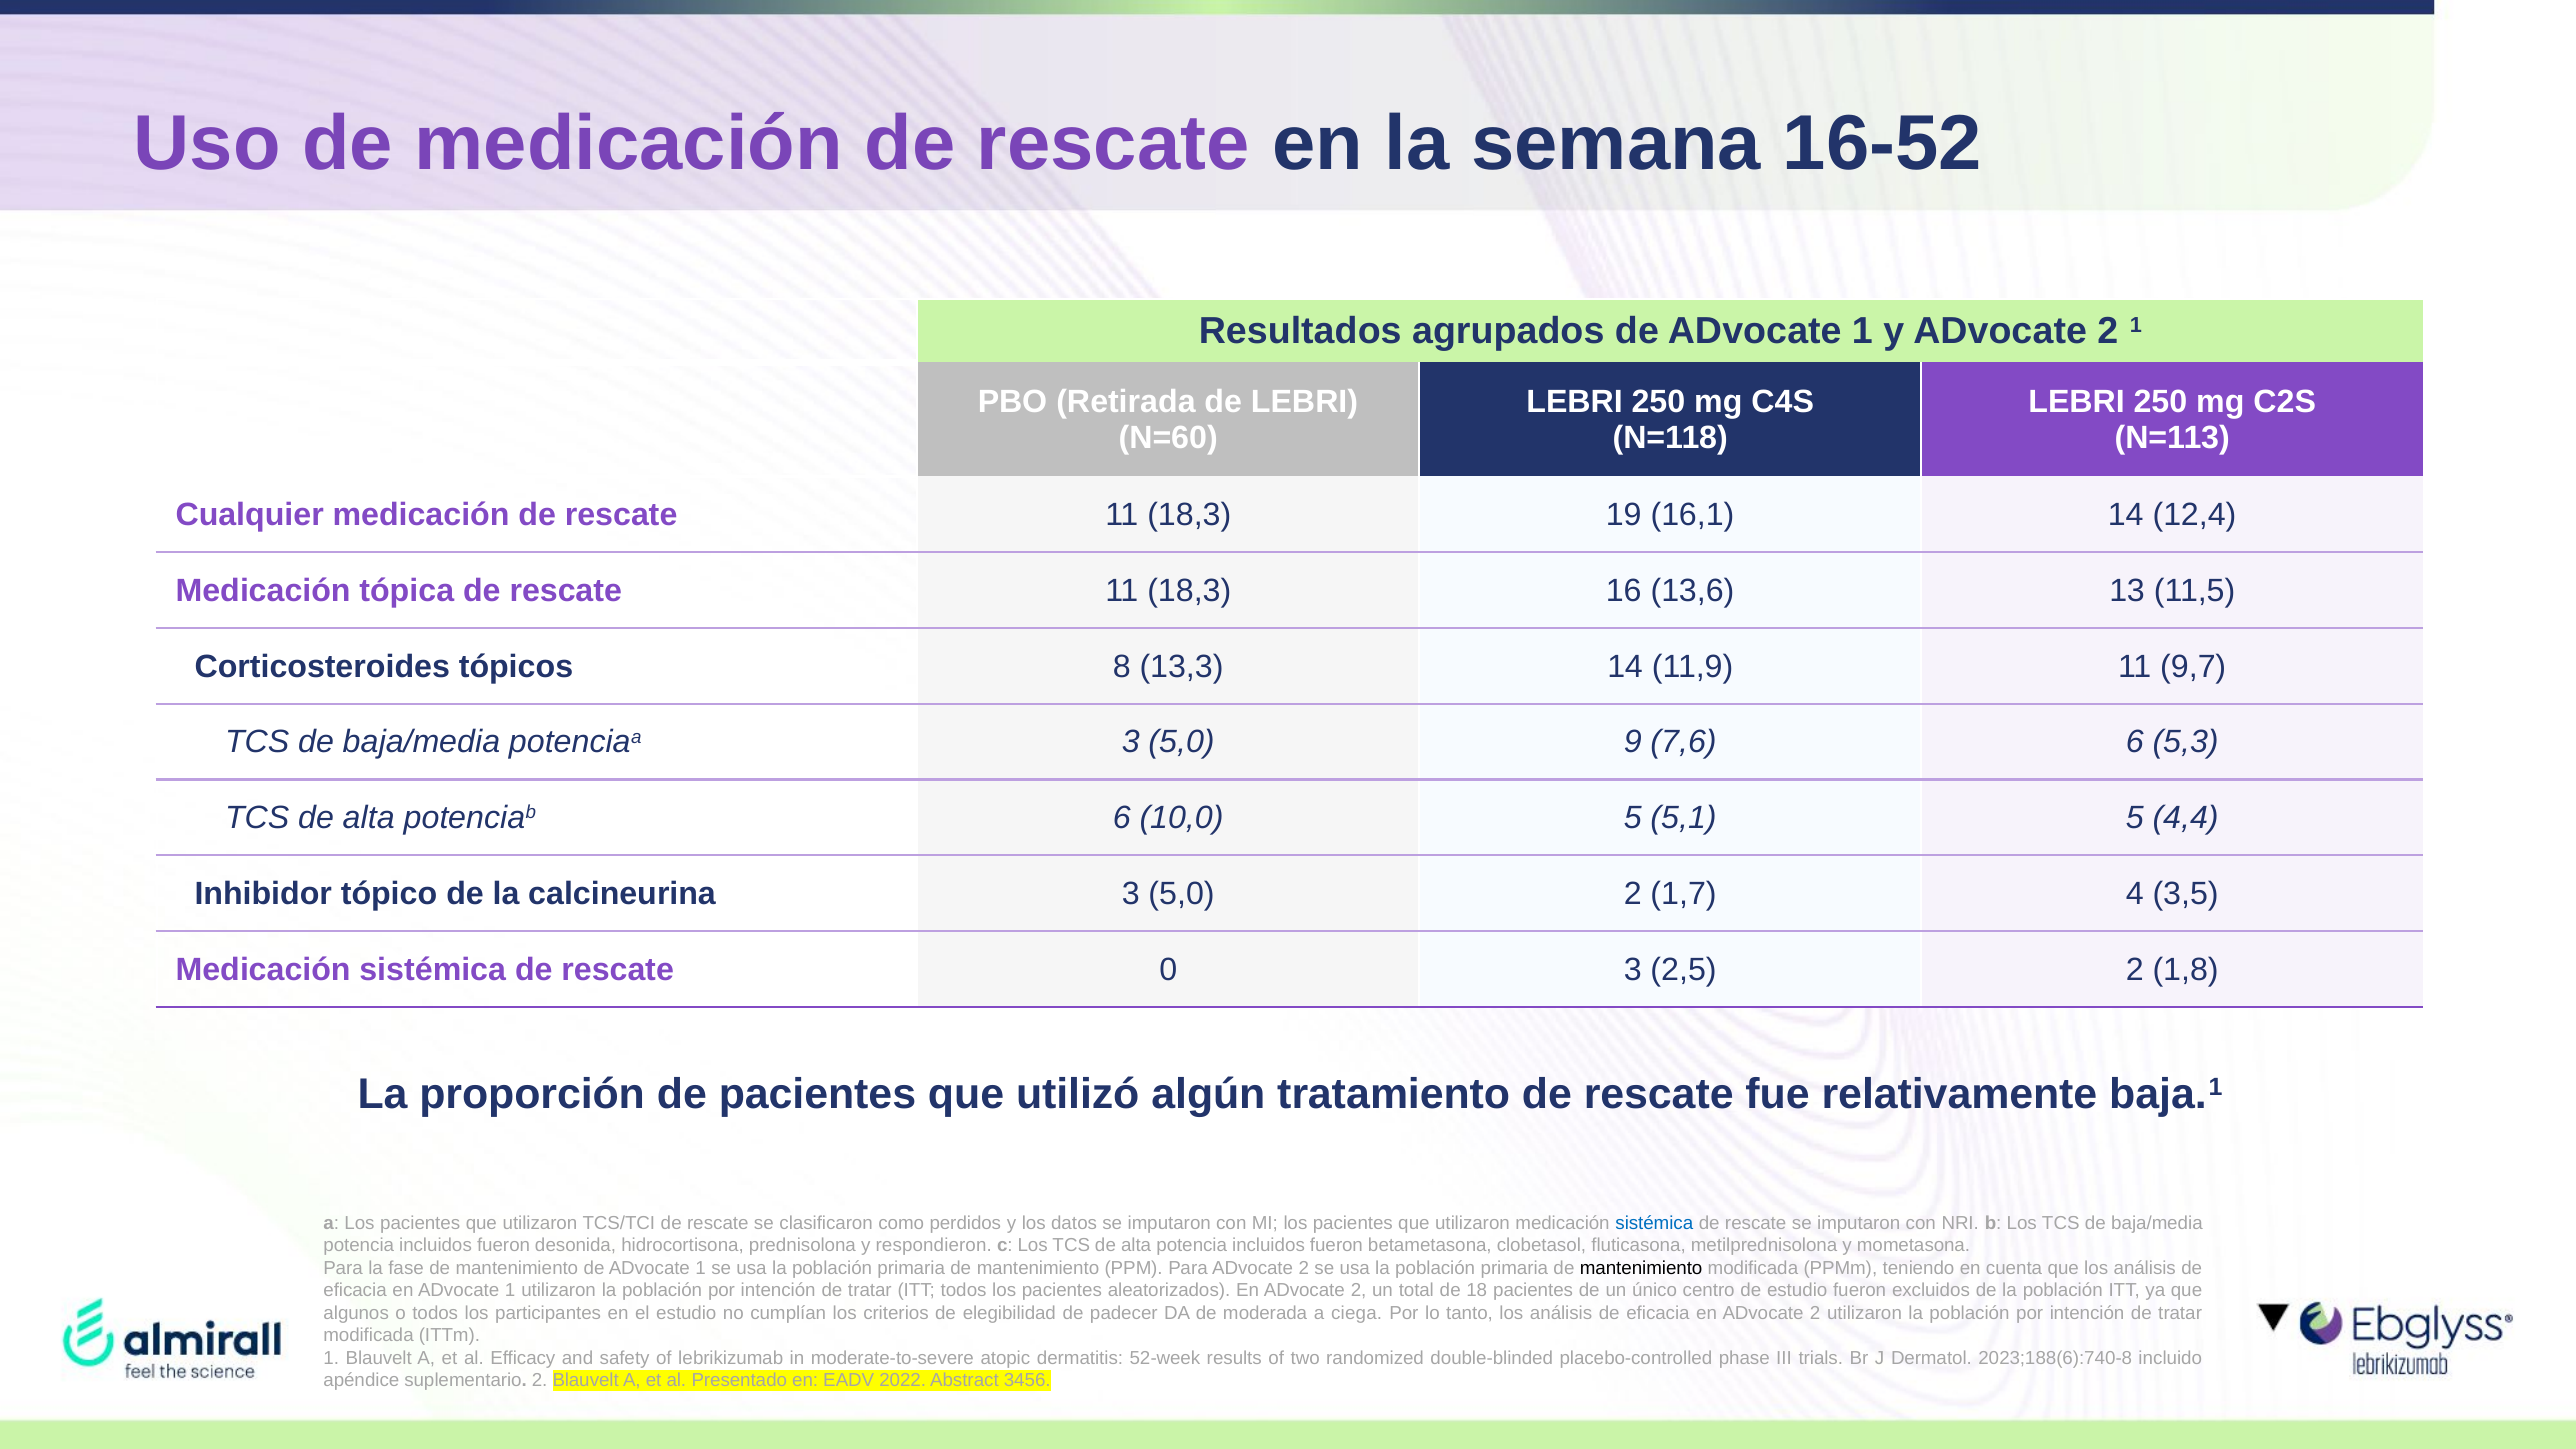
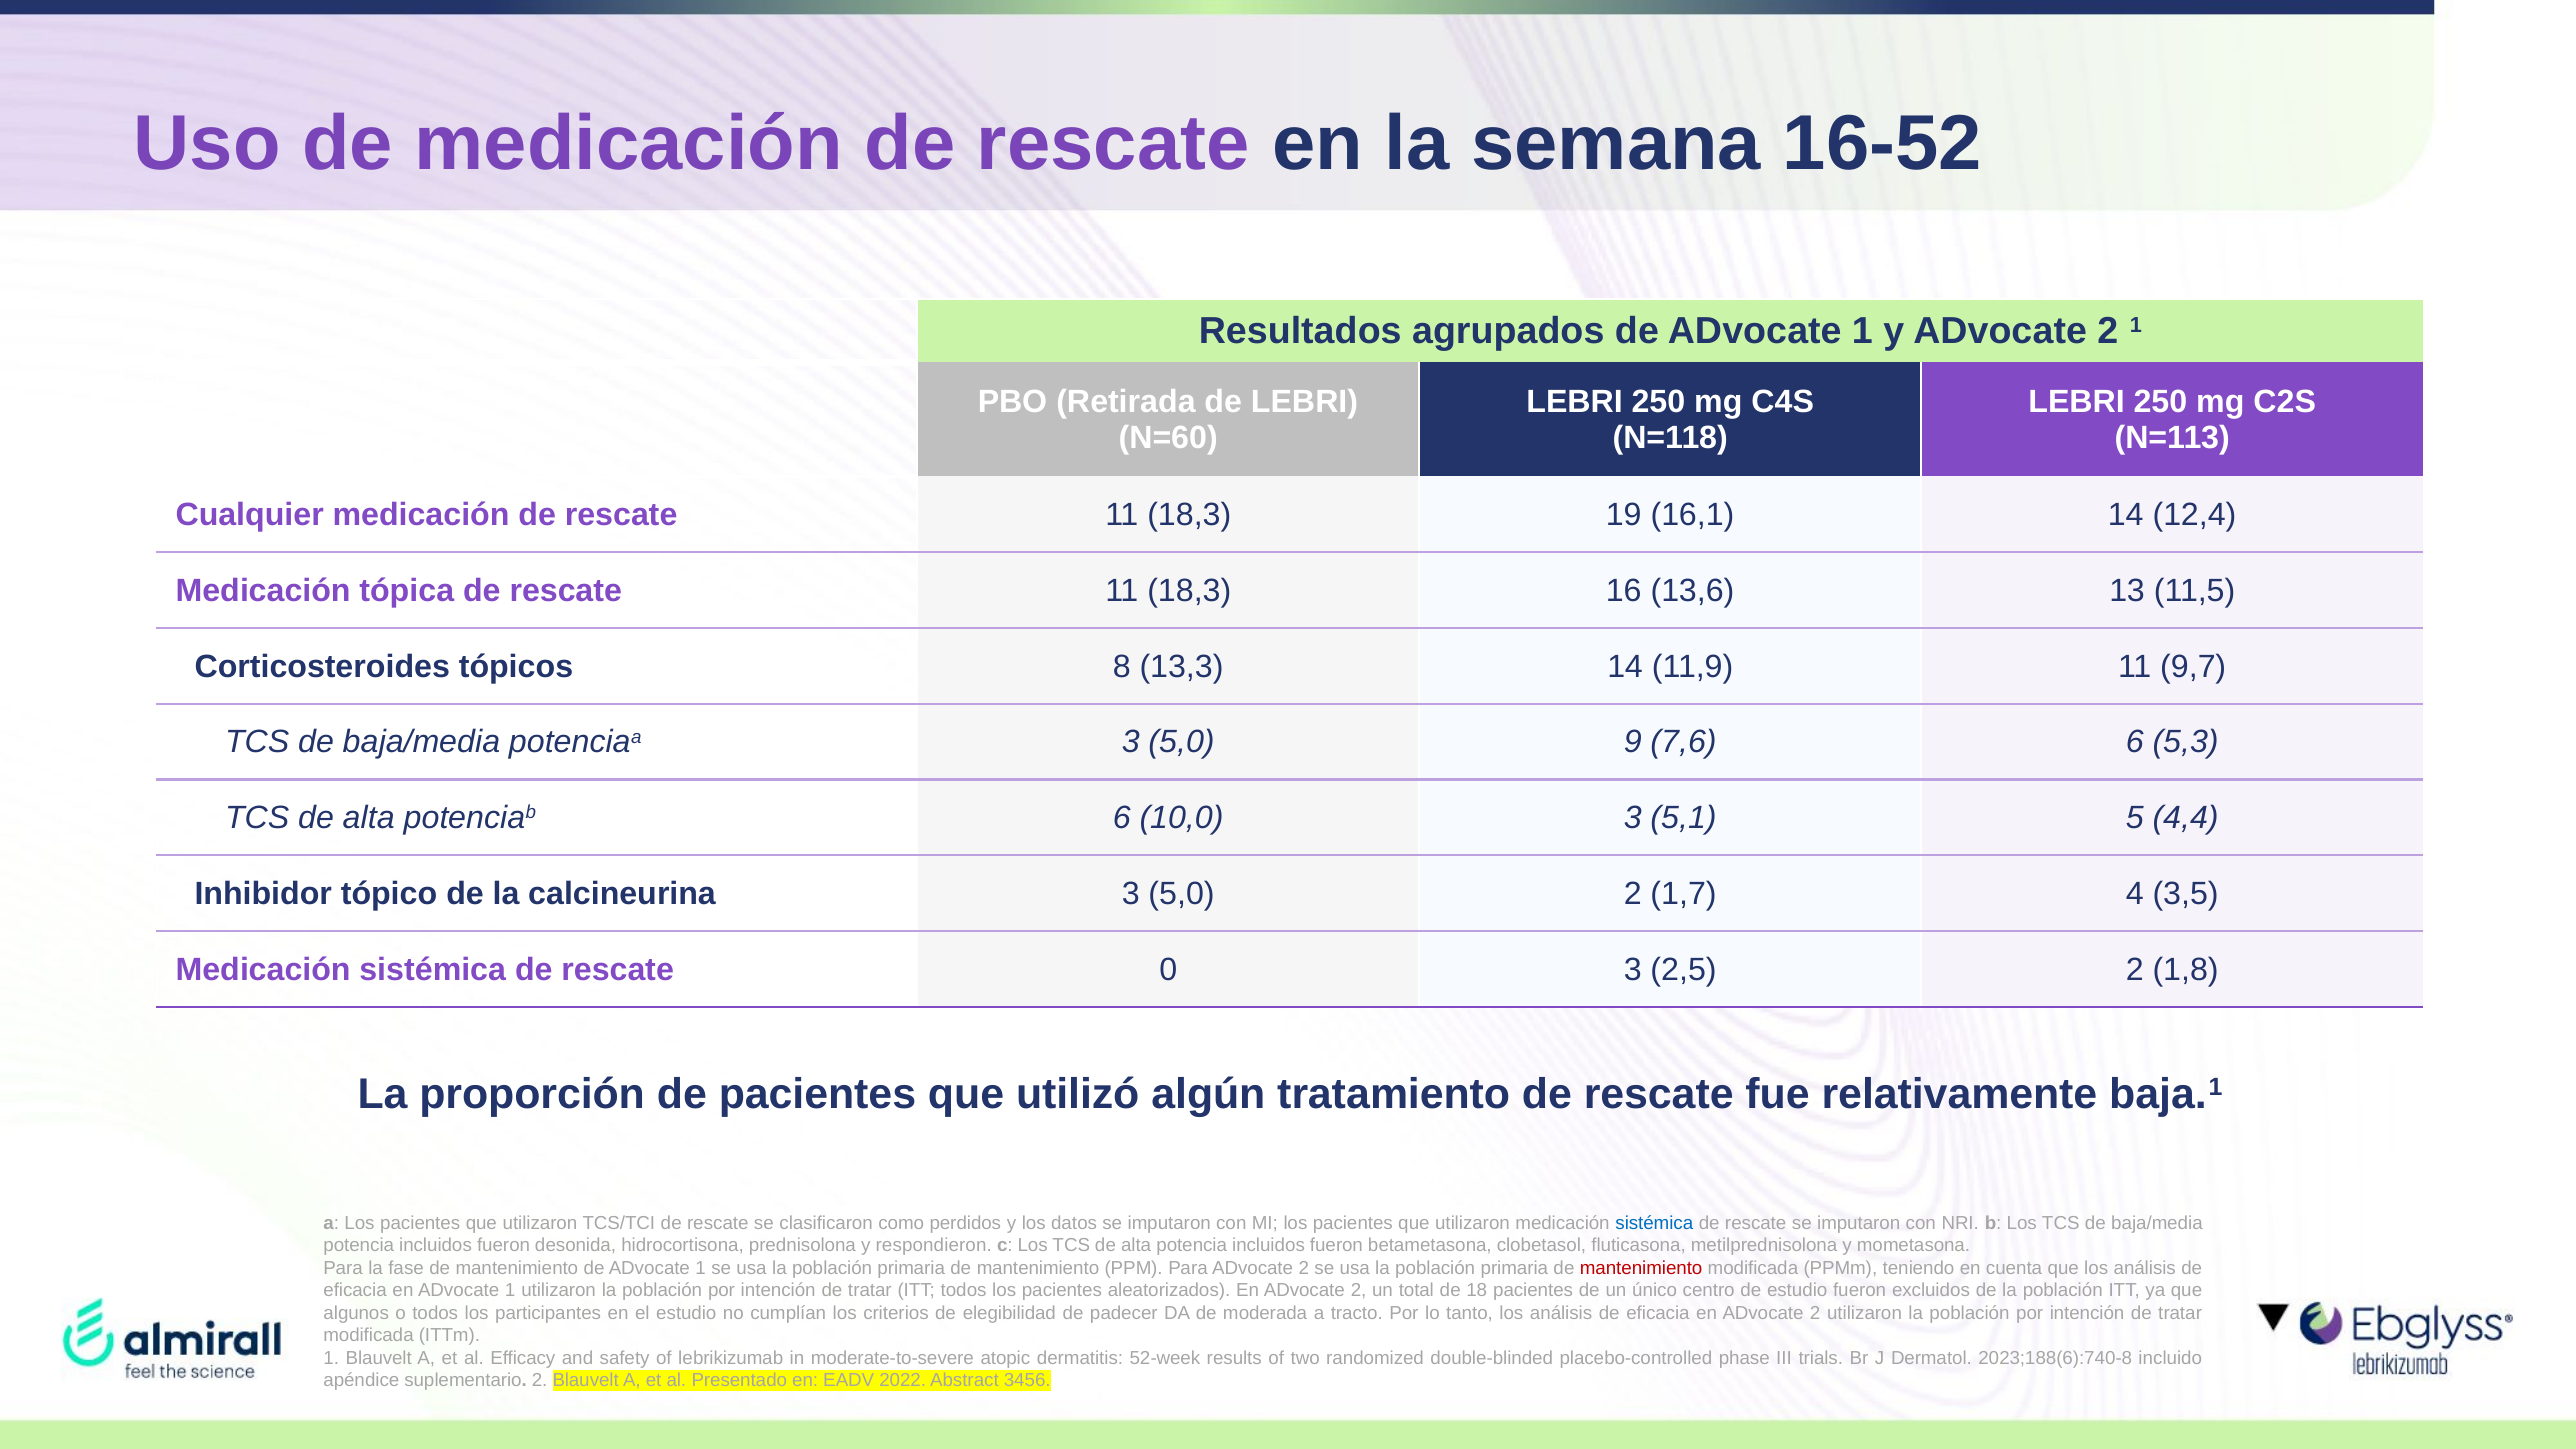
10,0 5: 5 -> 3 (1633, 818)
mantenimiento colour: black -> red (1641, 1268)
ciega: ciega -> tracto (1357, 1313)
